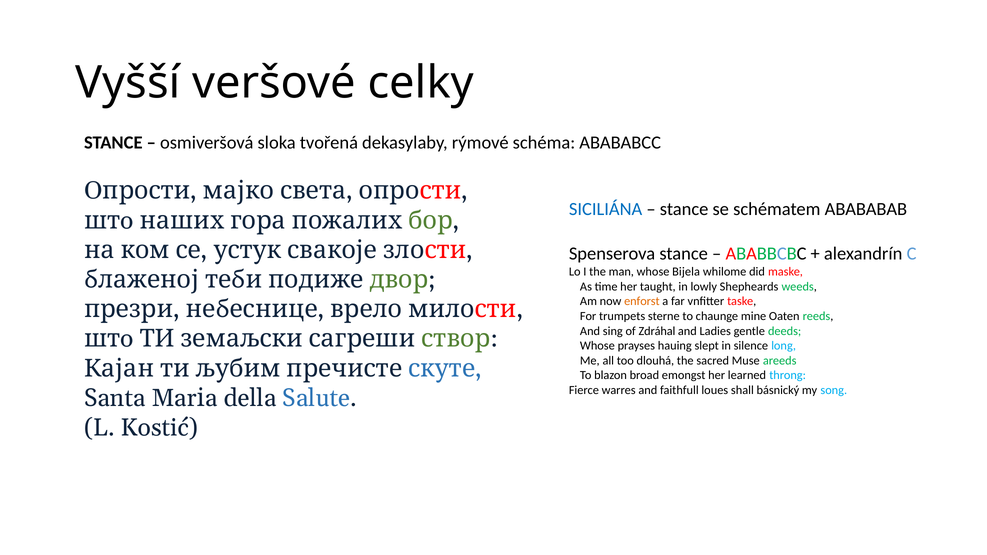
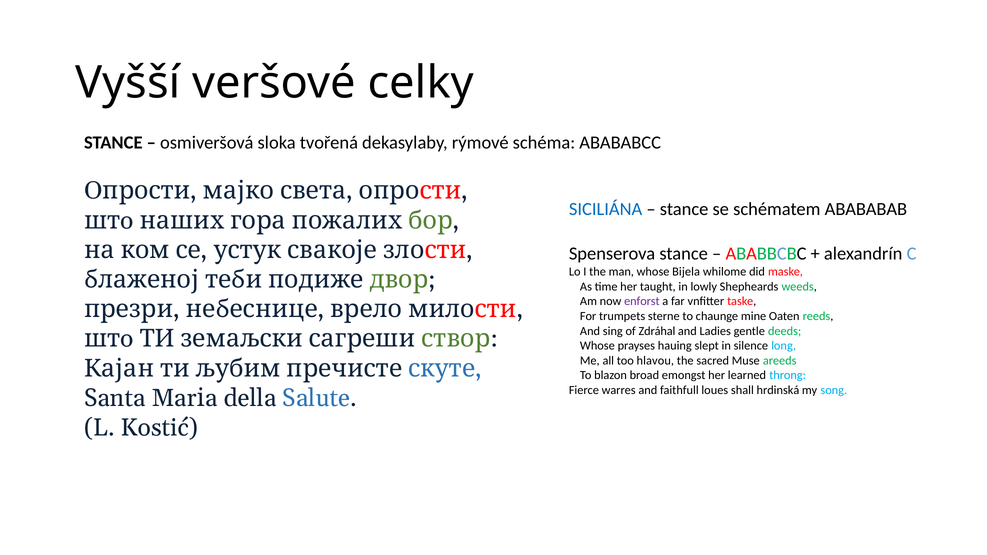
enforst colour: orange -> purple (642, 302)
dlouhá: dlouhá -> hlavou (655, 361)
básnický: básnický -> hrdinská (778, 390)
